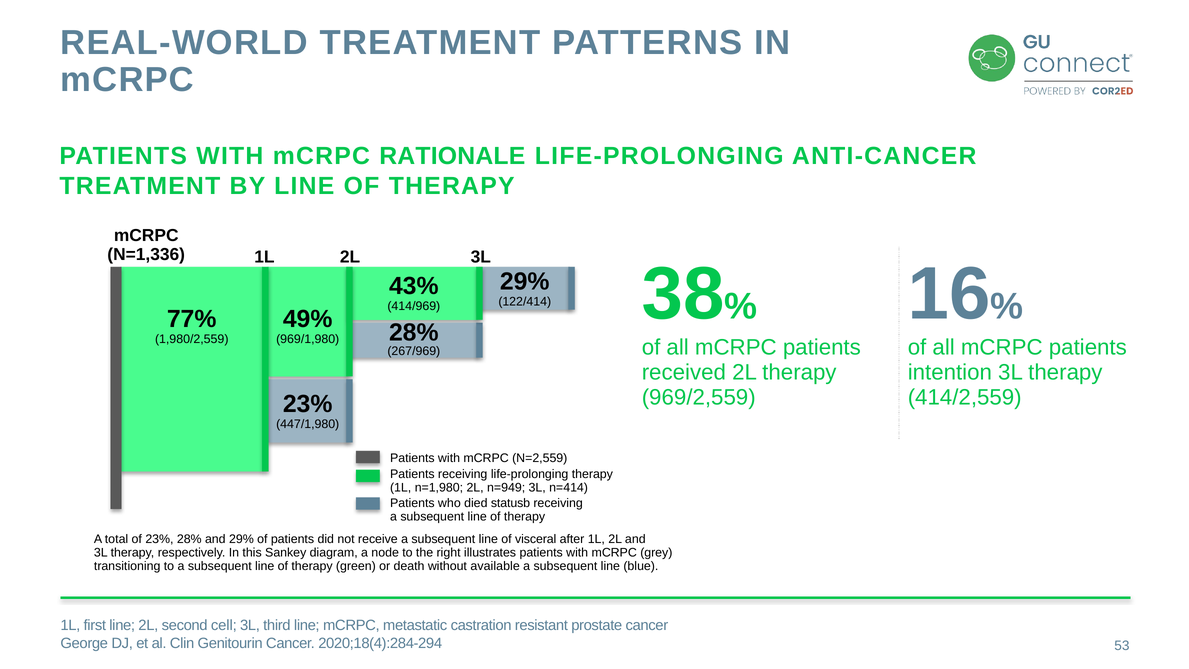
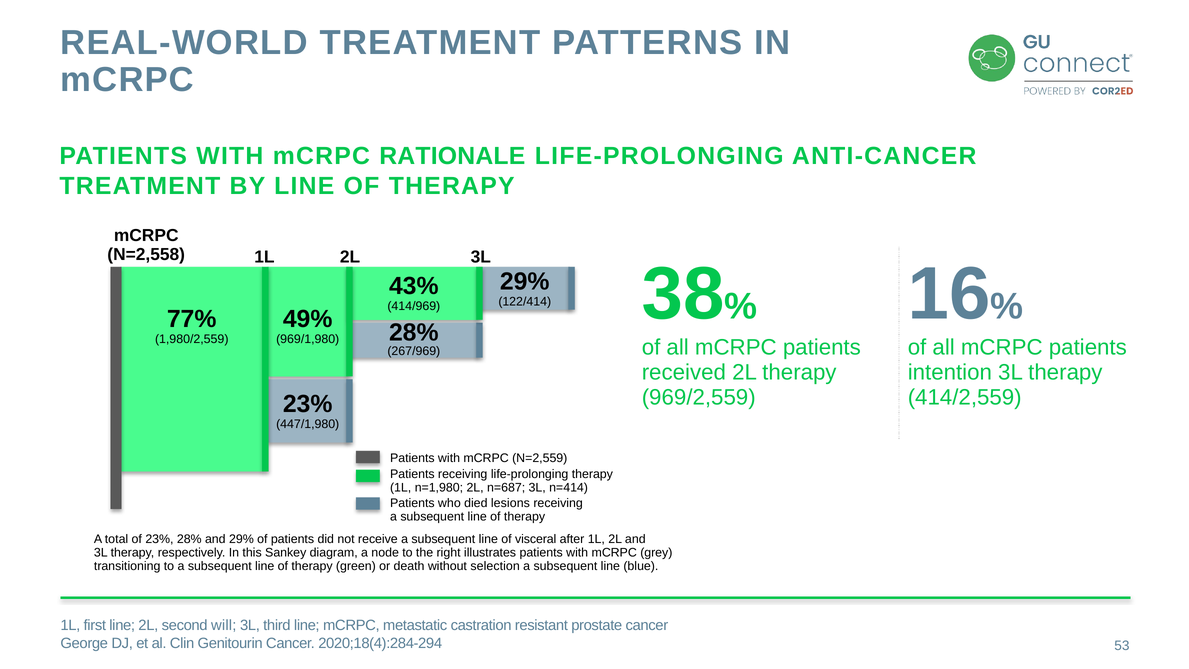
N=1,336: N=1,336 -> N=2,558 (146, 254)
n=949: n=949 -> n=687 (506, 487)
statusb: statusb -> lesions (510, 503)
available: available -> selection (495, 566)
cell: cell -> will (224, 625)
